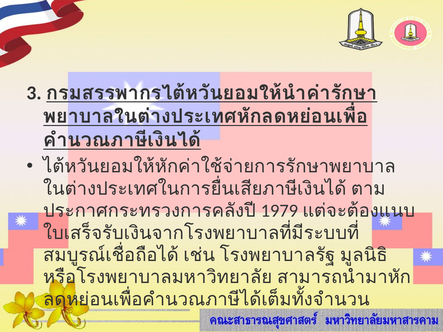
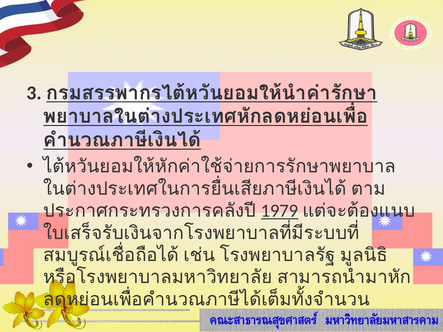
1979 underline: none -> present (280, 211)
